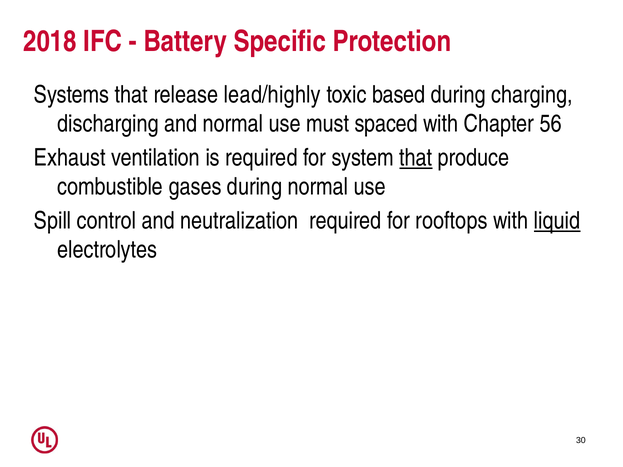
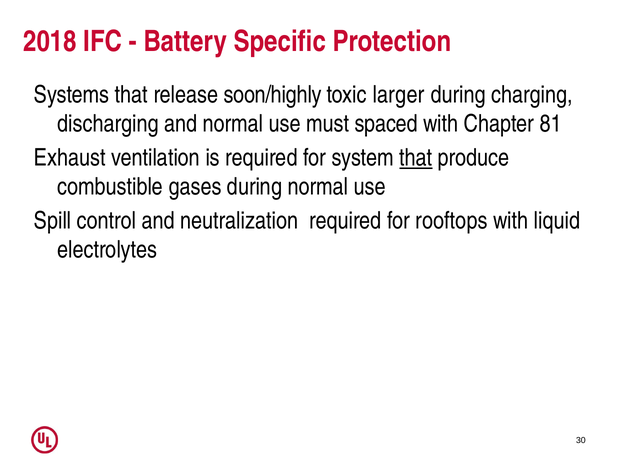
lead/highly: lead/highly -> soon/highly (273, 95)
based: based -> larger (399, 95)
56: 56 -> 81 (551, 124)
liquid underline: present -> none (557, 221)
